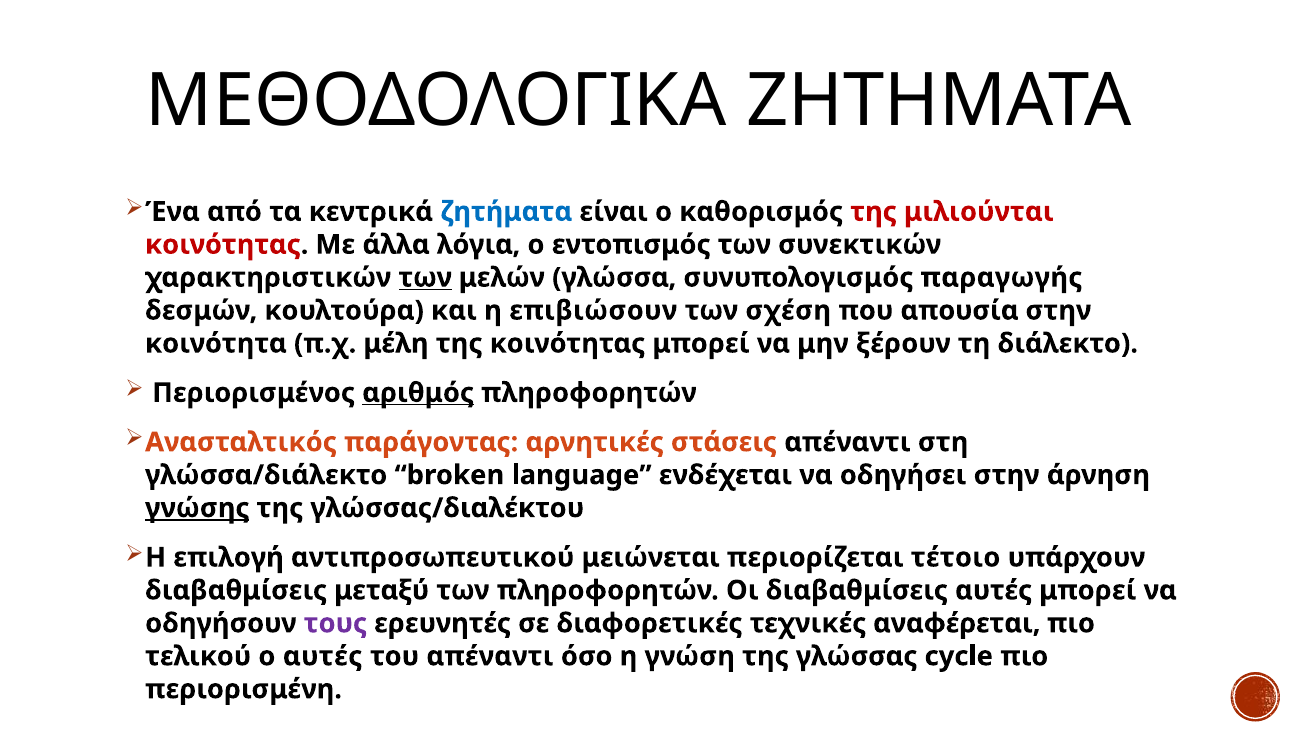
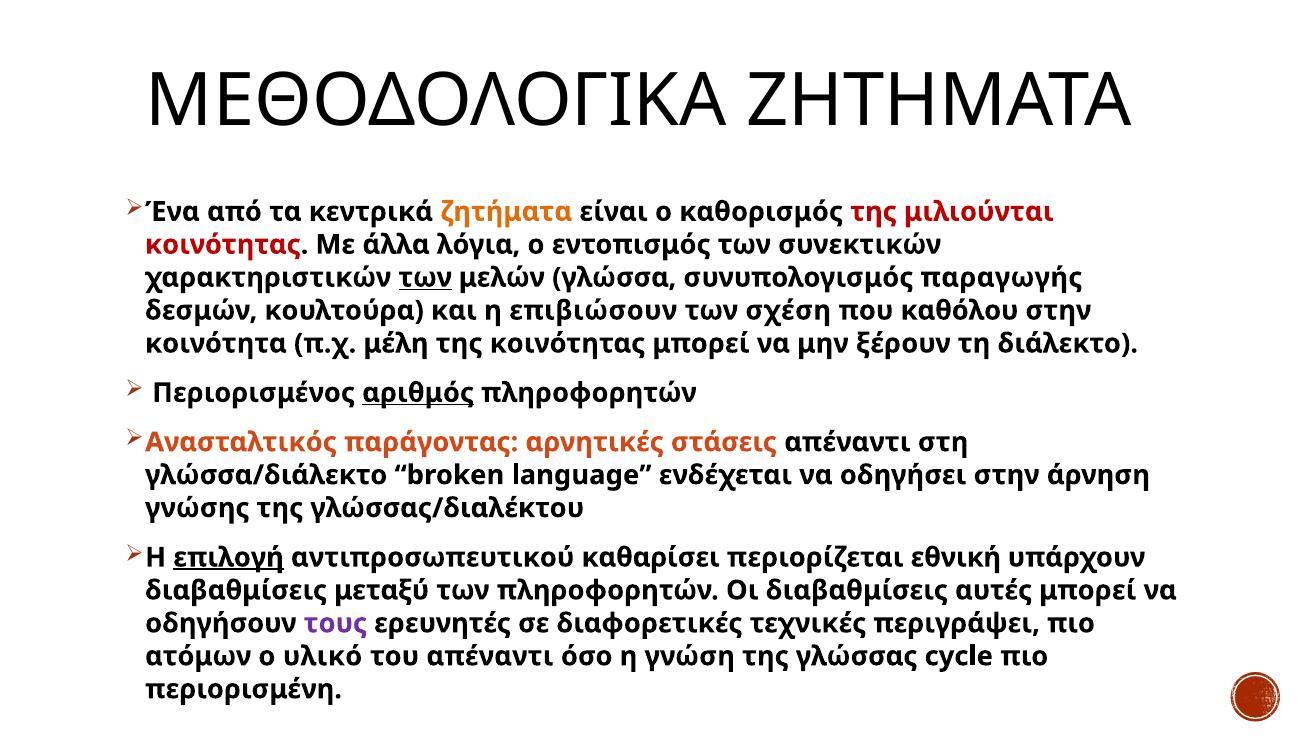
ζητήματα colour: blue -> orange (506, 212)
απουσία: απουσία -> καθόλου (960, 311)
γνώσης underline: present -> none (197, 508)
επιλογή underline: none -> present (229, 558)
μειώνεται: μειώνεται -> καθαρίσει (651, 558)
τέτοιο: τέτοιο -> εθνική (956, 558)
αναφέρεται: αναφέρεται -> περιγράψει (957, 624)
τελικού: τελικού -> ατόμων (198, 657)
ο αυτές: αυτές -> υλικό (323, 657)
